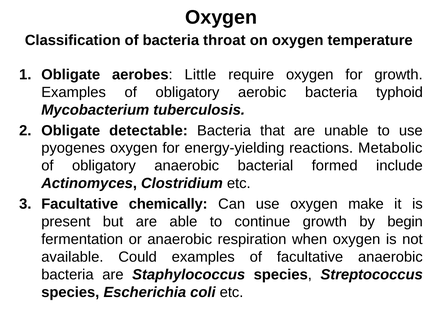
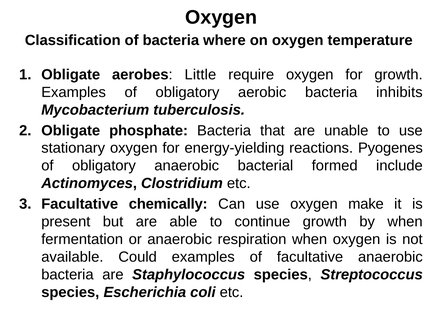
throat: throat -> where (224, 40)
typhoid: typhoid -> inhibits (399, 92)
detectable: detectable -> phosphate (149, 131)
pyogenes: pyogenes -> stationary (73, 148)
Metabolic: Metabolic -> Pyogenes (390, 148)
by begin: begin -> when (405, 222)
